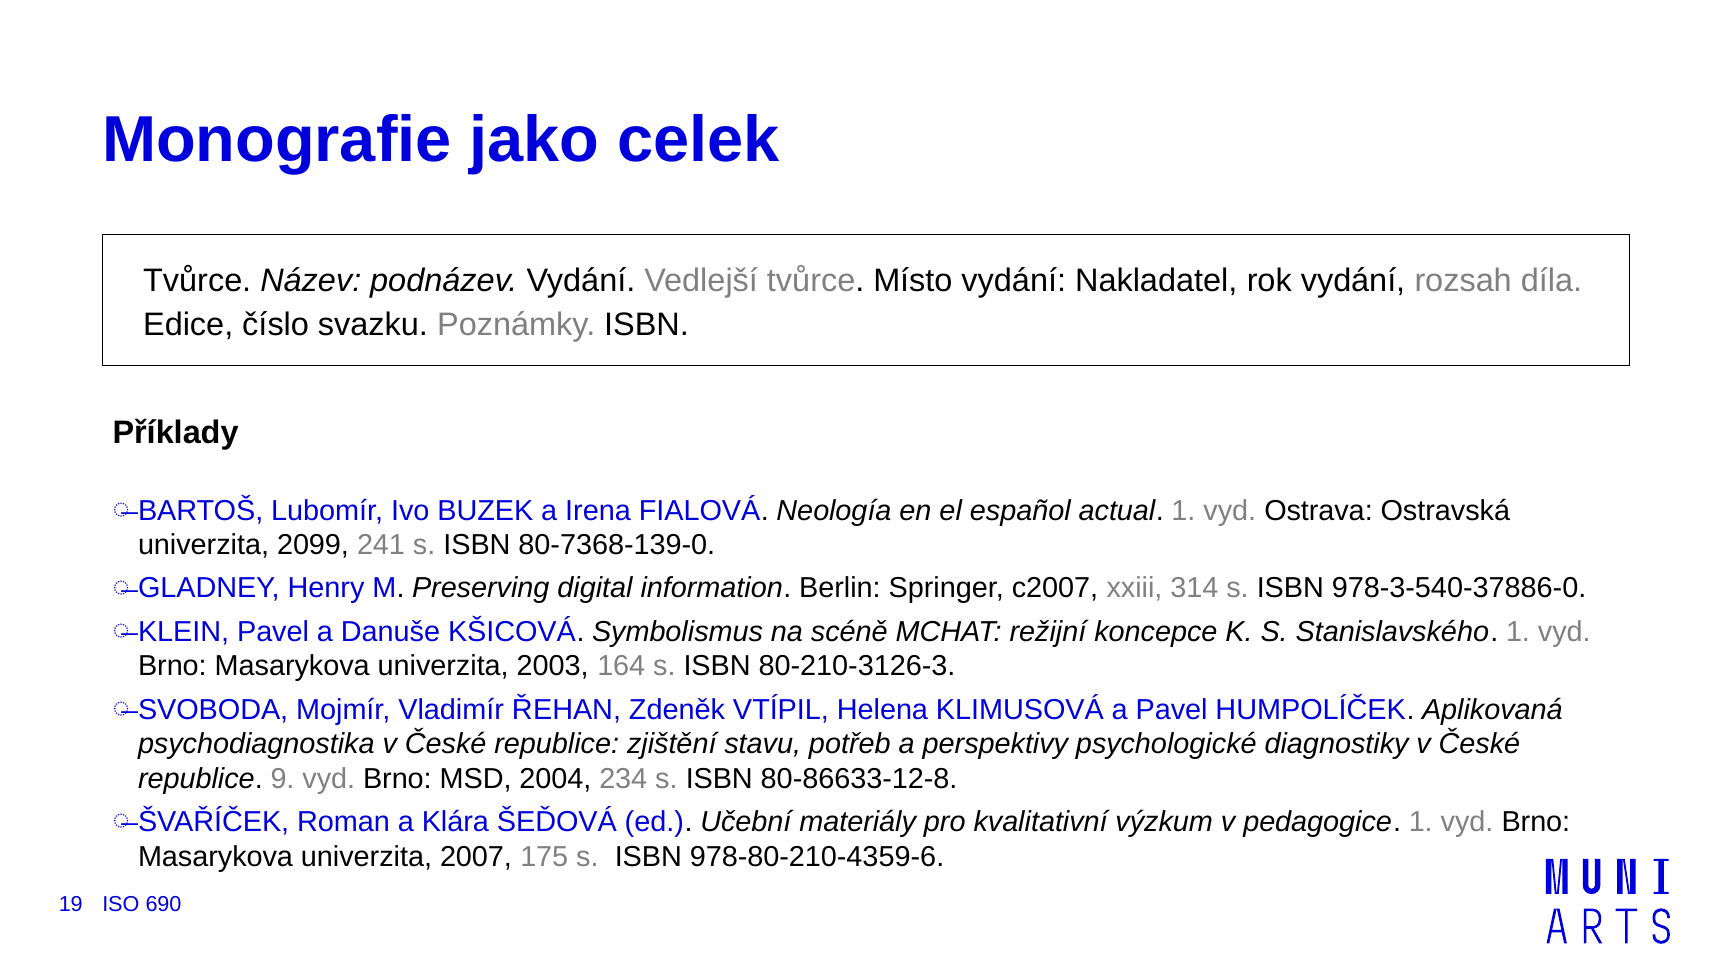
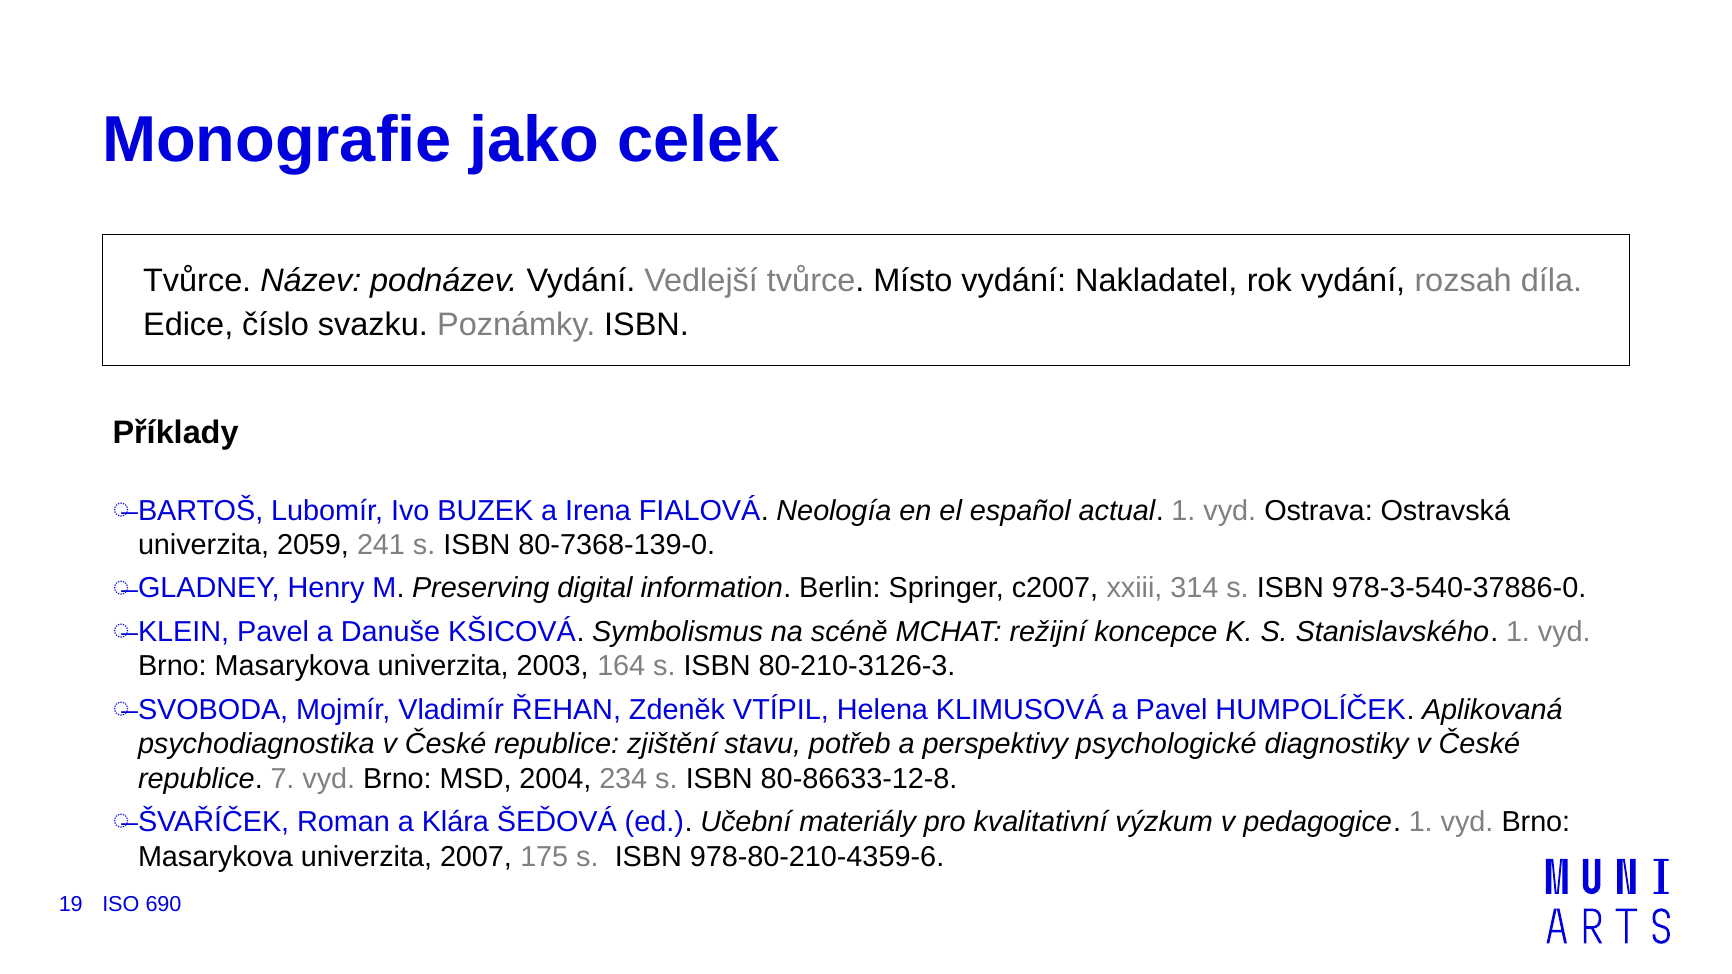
2099: 2099 -> 2059 (313, 545)
9: 9 -> 7 (283, 779)
